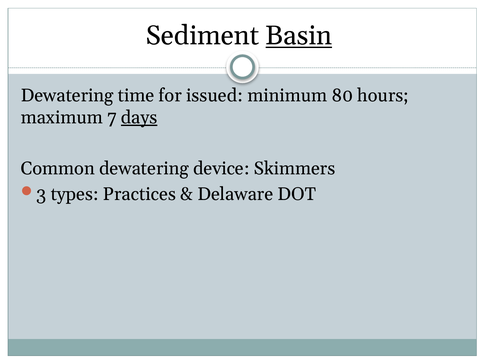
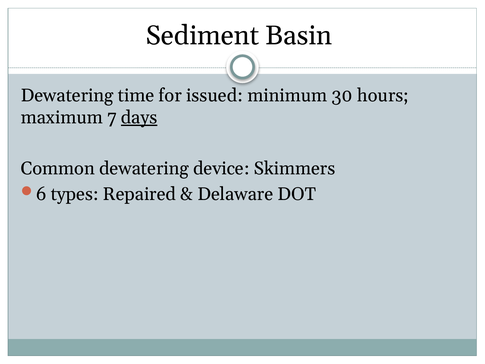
Basin underline: present -> none (299, 36)
80: 80 -> 30 (342, 96)
3: 3 -> 6 (41, 194)
Practices: Practices -> Repaired (139, 194)
